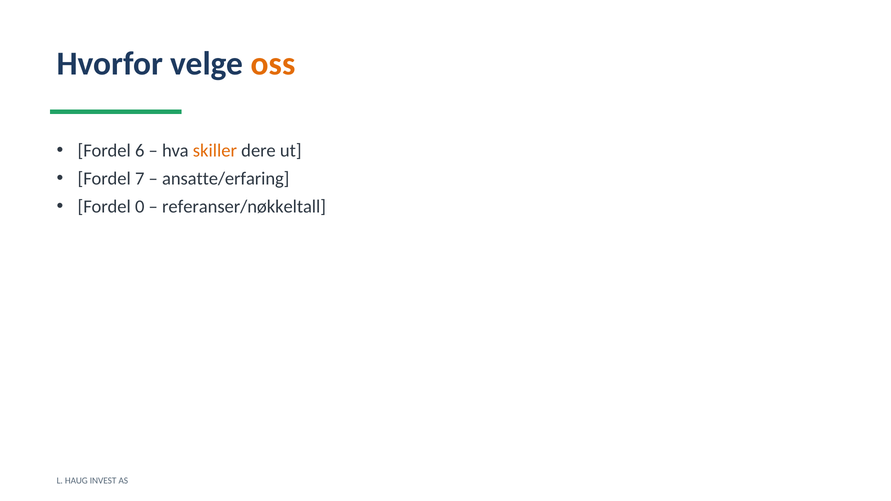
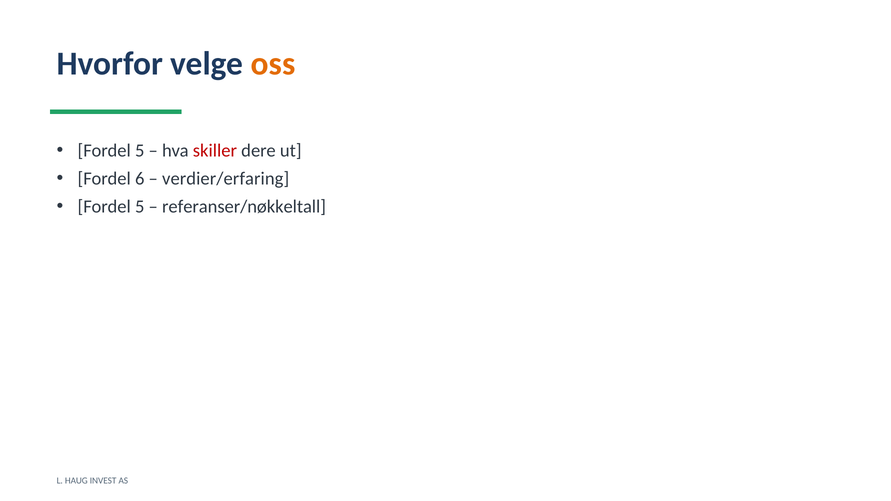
6: 6 -> 5 (140, 151)
skiller colour: orange -> red (215, 151)
7: 7 -> 6 (140, 179)
ansatte/erfaring: ansatte/erfaring -> verdier/erfaring (226, 179)
0: 0 -> 5 (140, 207)
